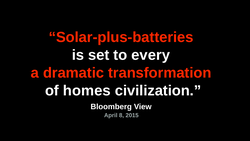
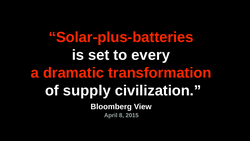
homes: homes -> supply (87, 90)
